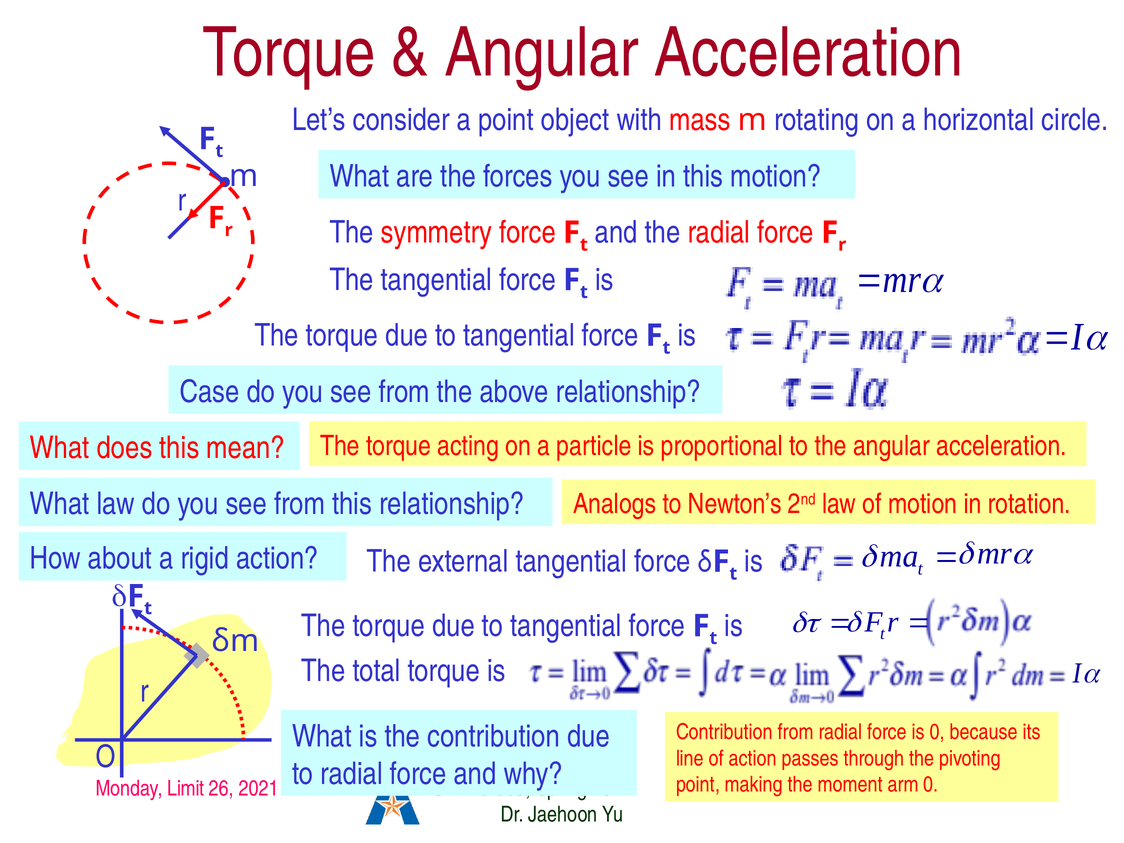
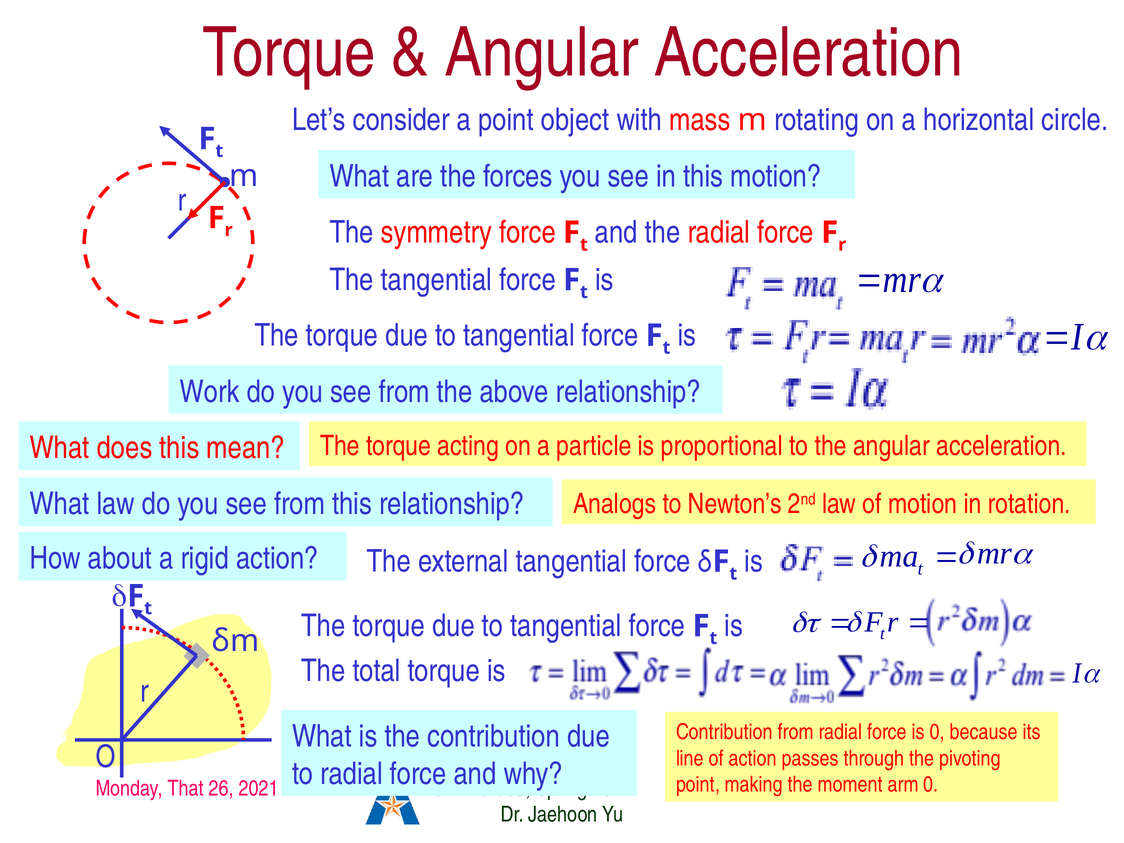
Case: Case -> Work (210, 392)
Limit: Limit -> That (186, 788)
